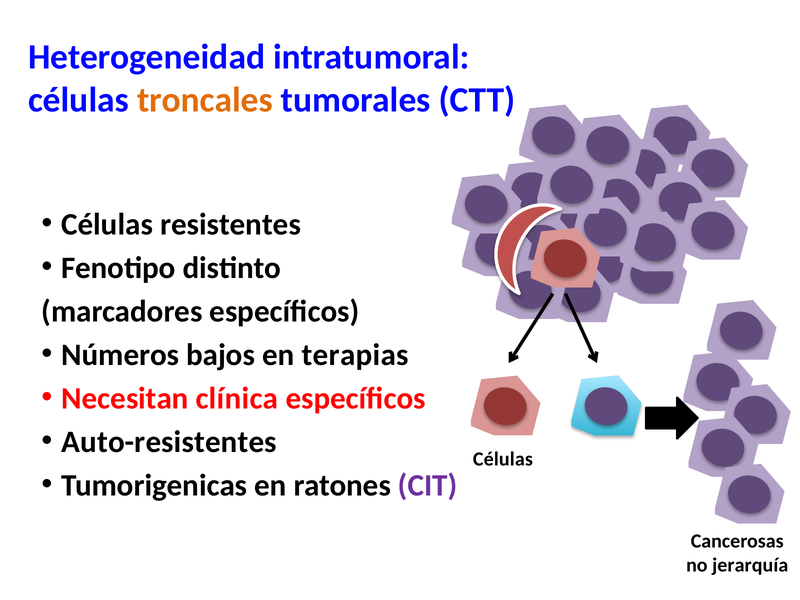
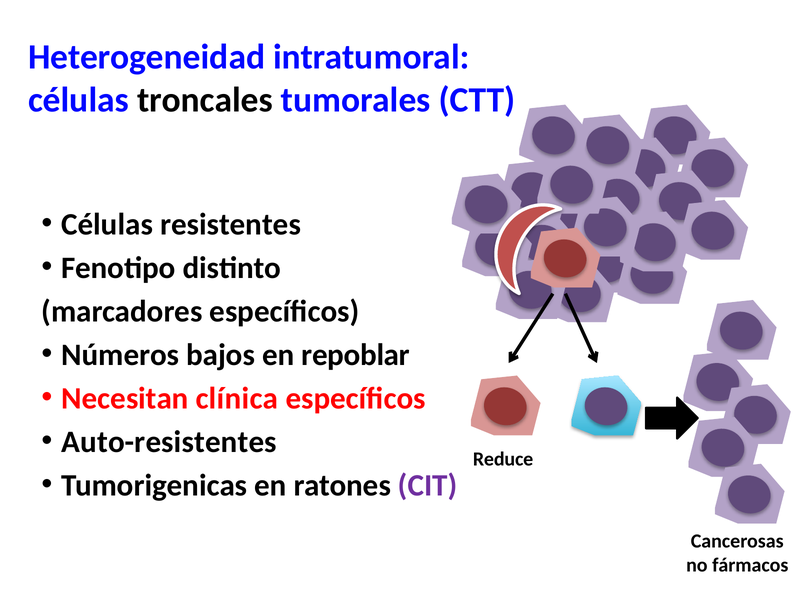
troncales colour: orange -> black (205, 100)
terapias: terapias -> repoblar (356, 355)
Células: Células -> Reduce (503, 459)
jerarquía: jerarquía -> fármacos (750, 565)
